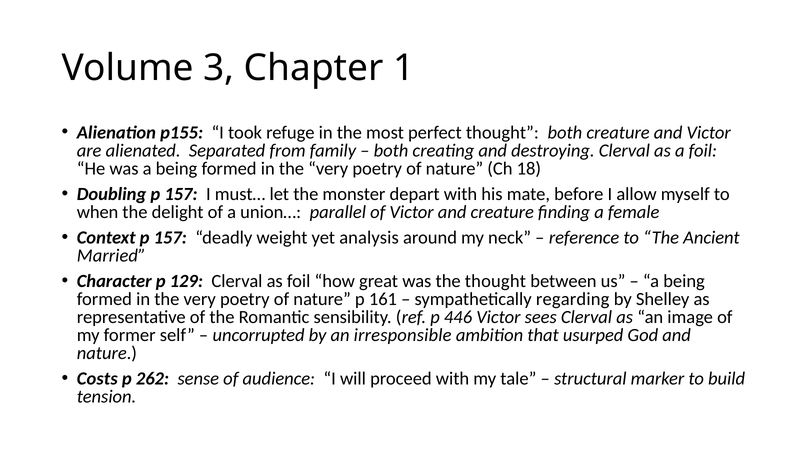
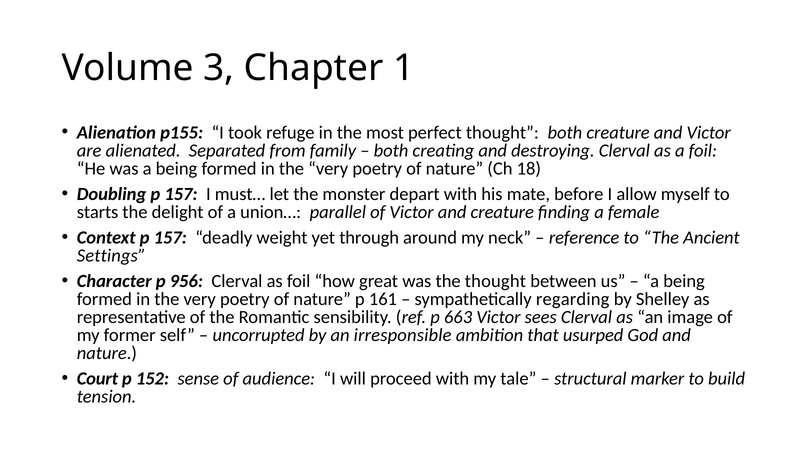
when: when -> starts (98, 212)
analysis: analysis -> through (369, 238)
Married: Married -> Settings (111, 256)
129: 129 -> 956 (186, 281)
446: 446 -> 663 (458, 317)
Costs: Costs -> Court (97, 379)
262: 262 -> 152 (152, 379)
